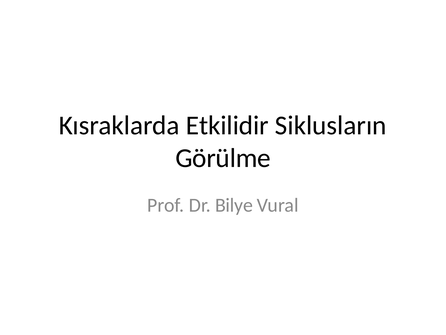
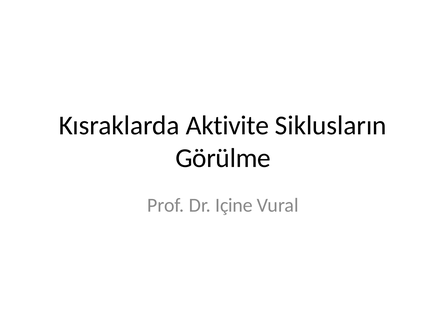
Etkilidir: Etkilidir -> Aktivite (227, 125)
Bilye: Bilye -> Içine (234, 205)
